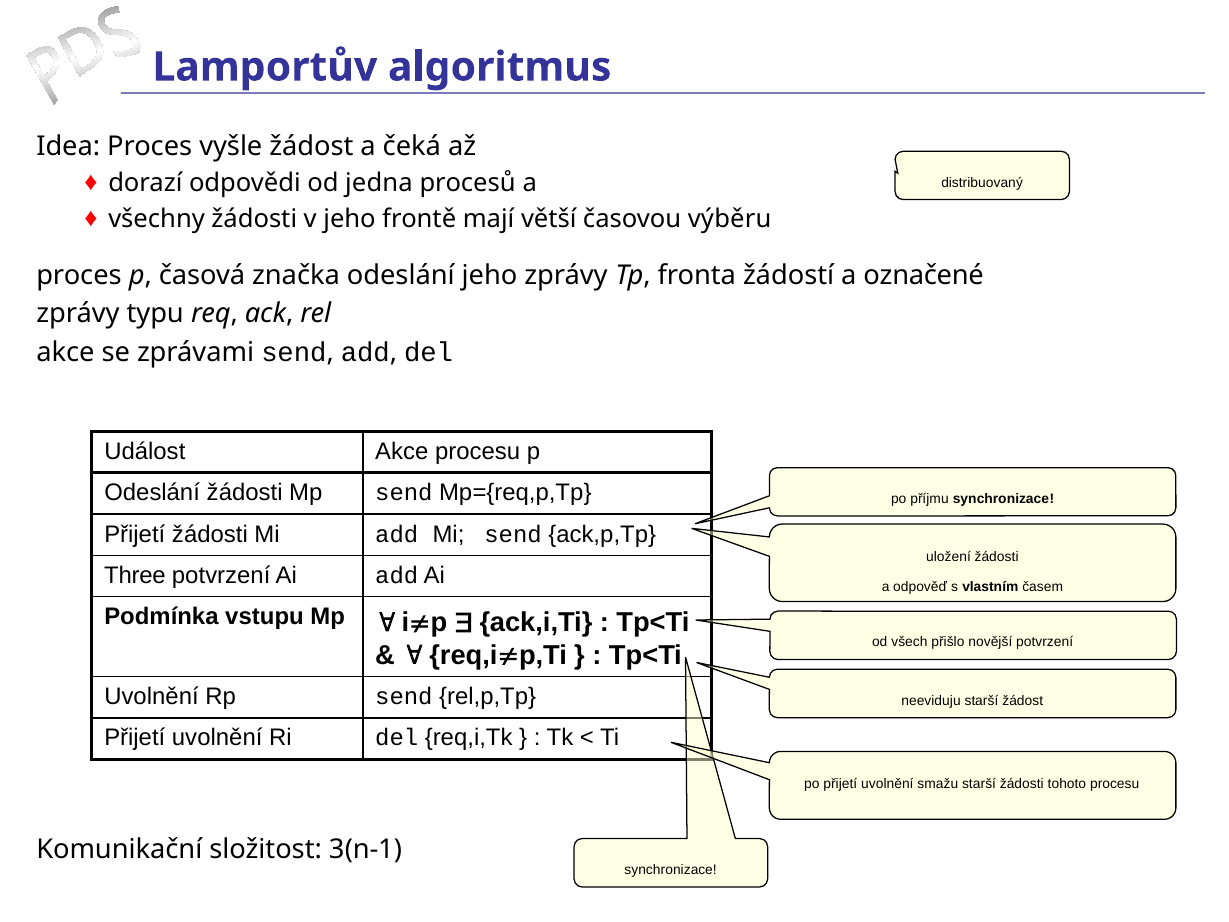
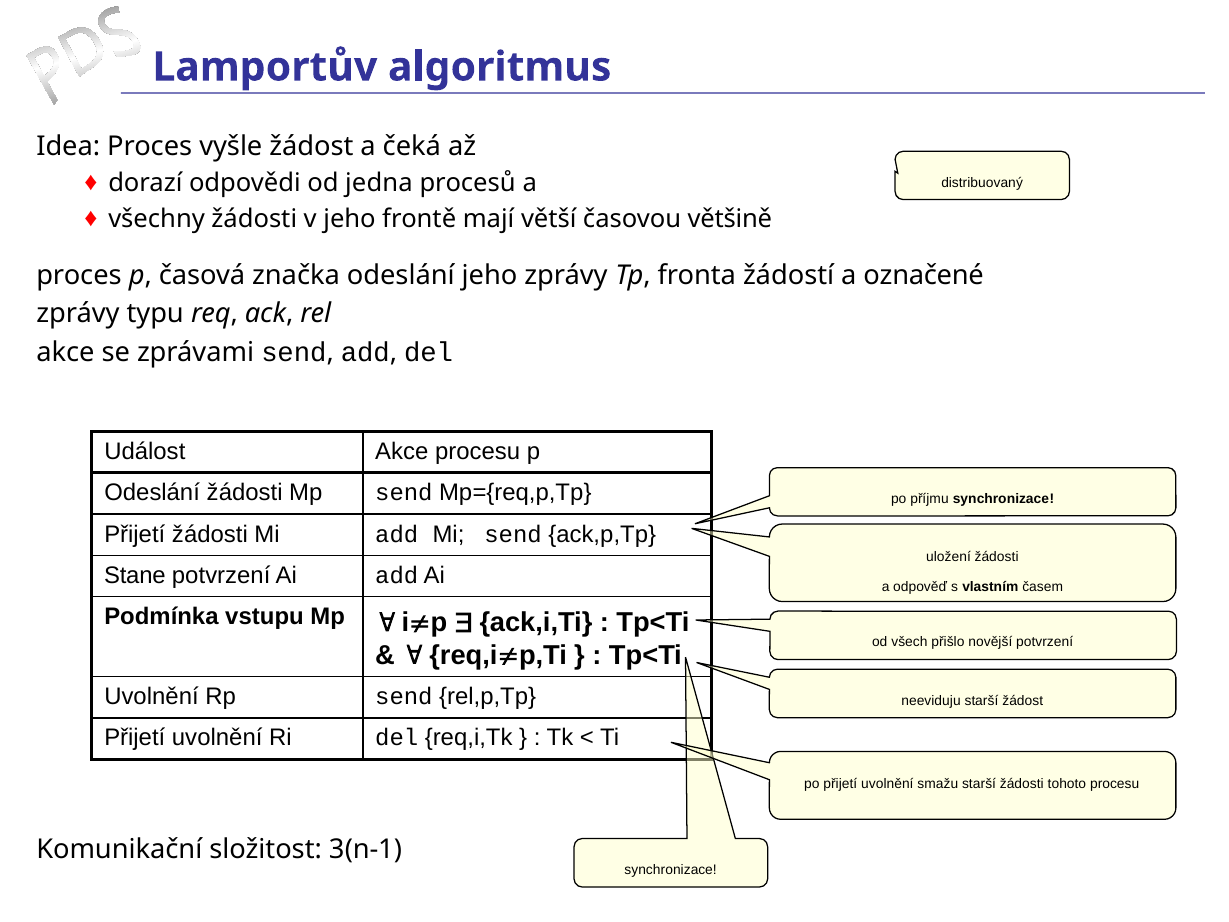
výběru: výběru -> většině (730, 219)
Three: Three -> Stane (135, 575)
